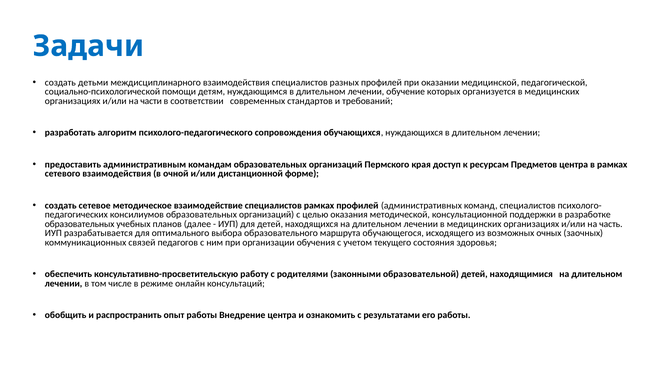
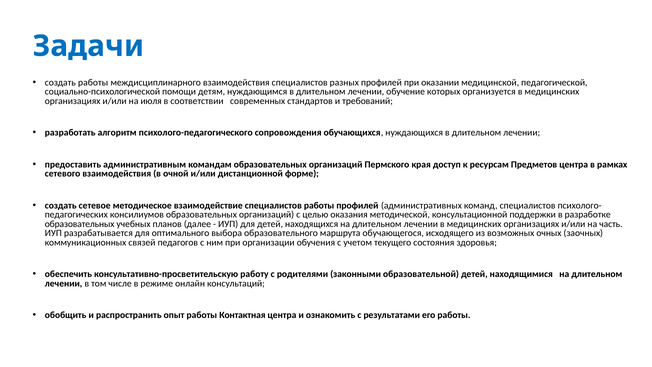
создать детьми: детьми -> работы (93, 82)
части: части -> июля (151, 101)
специалистов рамках: рамках -> работы (319, 205)
Внедрение: Внедрение -> Контактная (242, 315)
